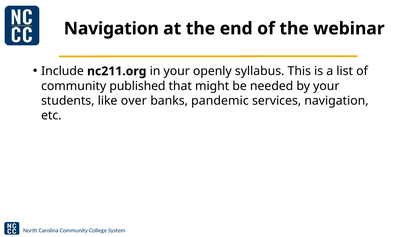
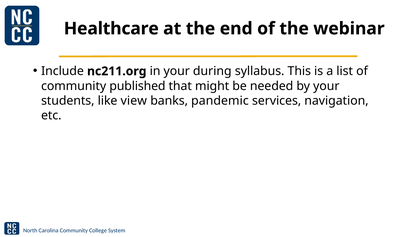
Navigation: Navigation -> Healthcare (111, 29)
openly: openly -> during (212, 71)
over: over -> view (134, 100)
